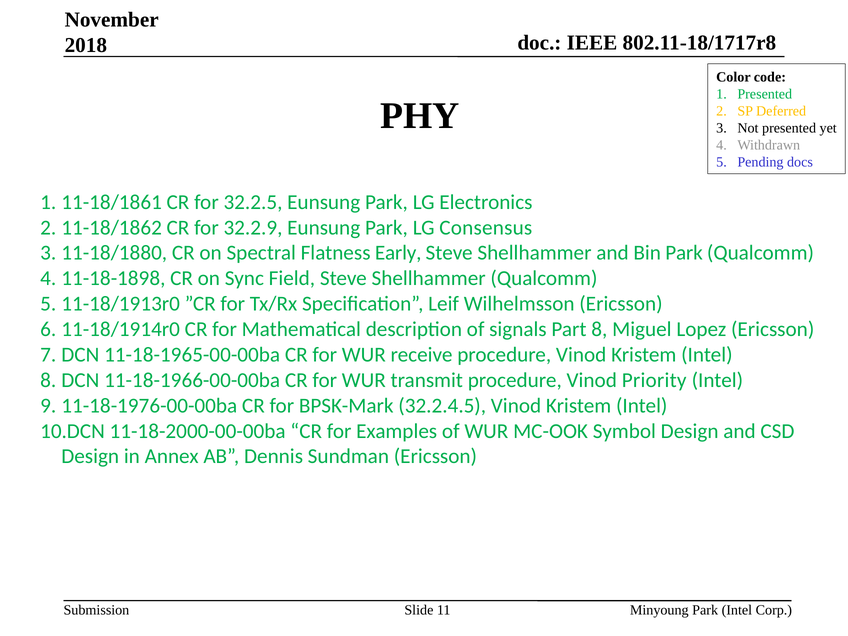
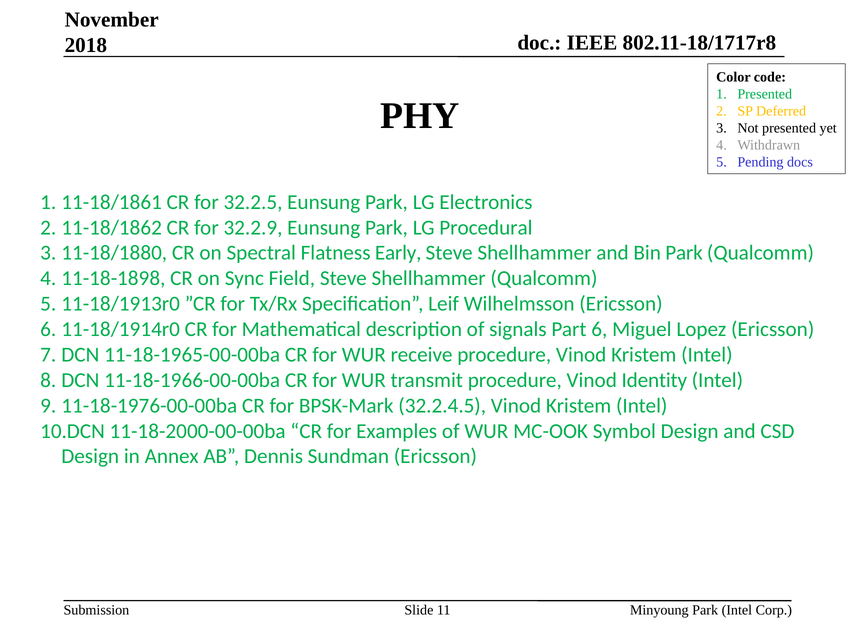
Consensus: Consensus -> Procedural (486, 228)
8: 8 -> 6 (599, 329)
Priority: Priority -> Identity (654, 380)
